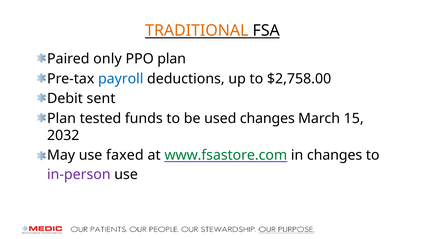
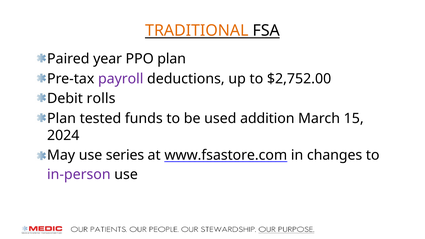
only: only -> year (108, 59)
payroll colour: blue -> purple (121, 79)
$2,758.00: $2,758.00 -> $2,752.00 (299, 79)
sent: sent -> rolls (101, 99)
used changes: changes -> addition (267, 118)
2032: 2032 -> 2024 (63, 135)
faxed: faxed -> series (125, 155)
www.fsastore.com colour: green -> black (226, 155)
